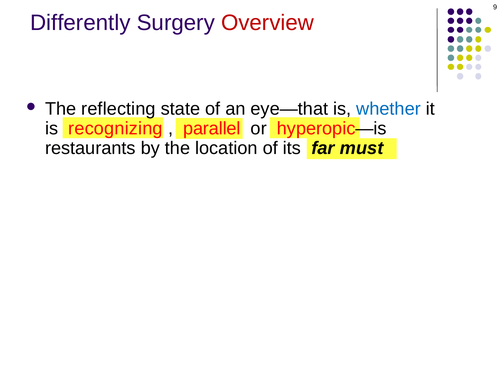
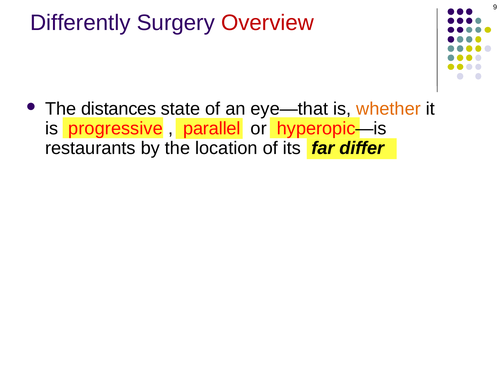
reflecting: reflecting -> distances (119, 109)
whether colour: blue -> orange (389, 109)
recognizing: recognizing -> progressive (116, 128)
must: must -> differ (362, 148)
